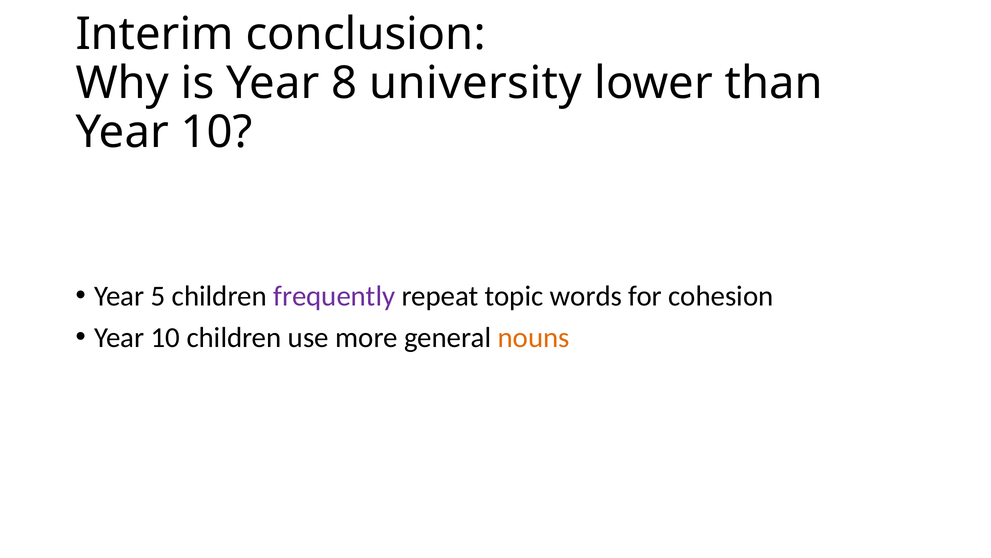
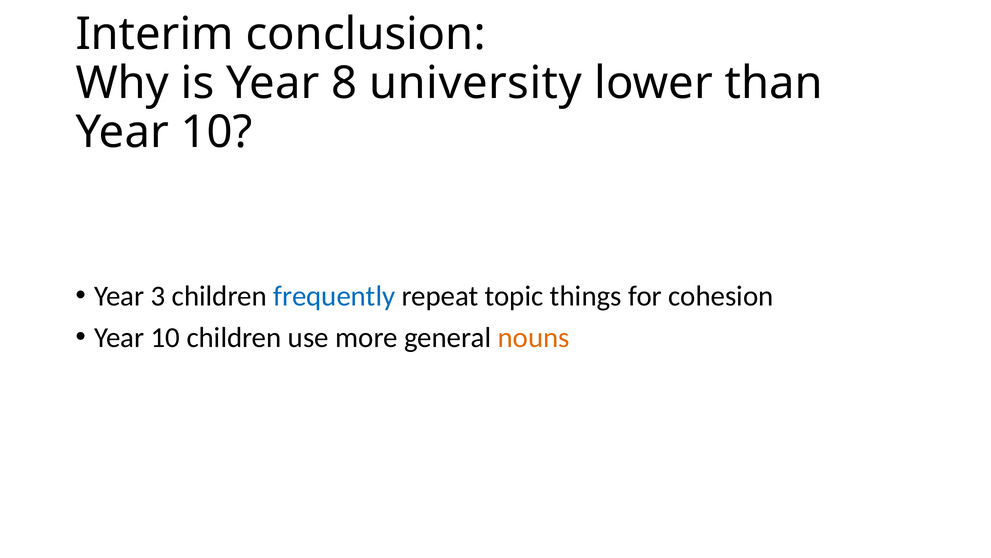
5: 5 -> 3 (158, 296)
frequently colour: purple -> blue (334, 296)
words: words -> things (586, 296)
